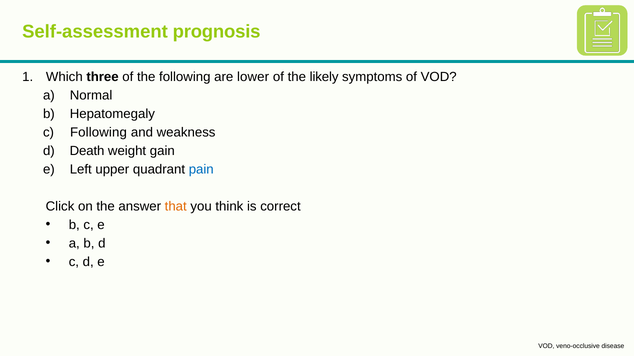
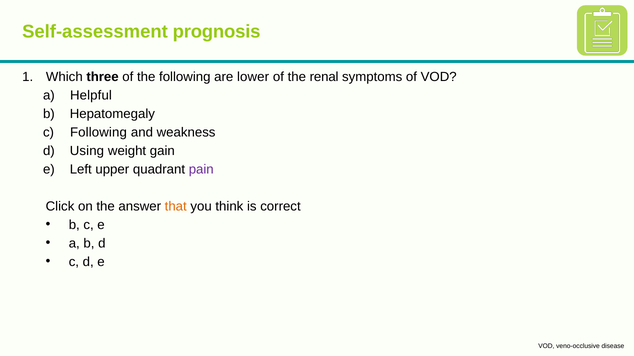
likely: likely -> renal (324, 77)
Normal: Normal -> Helpful (91, 96)
Death: Death -> Using (87, 151)
pain colour: blue -> purple (201, 170)
